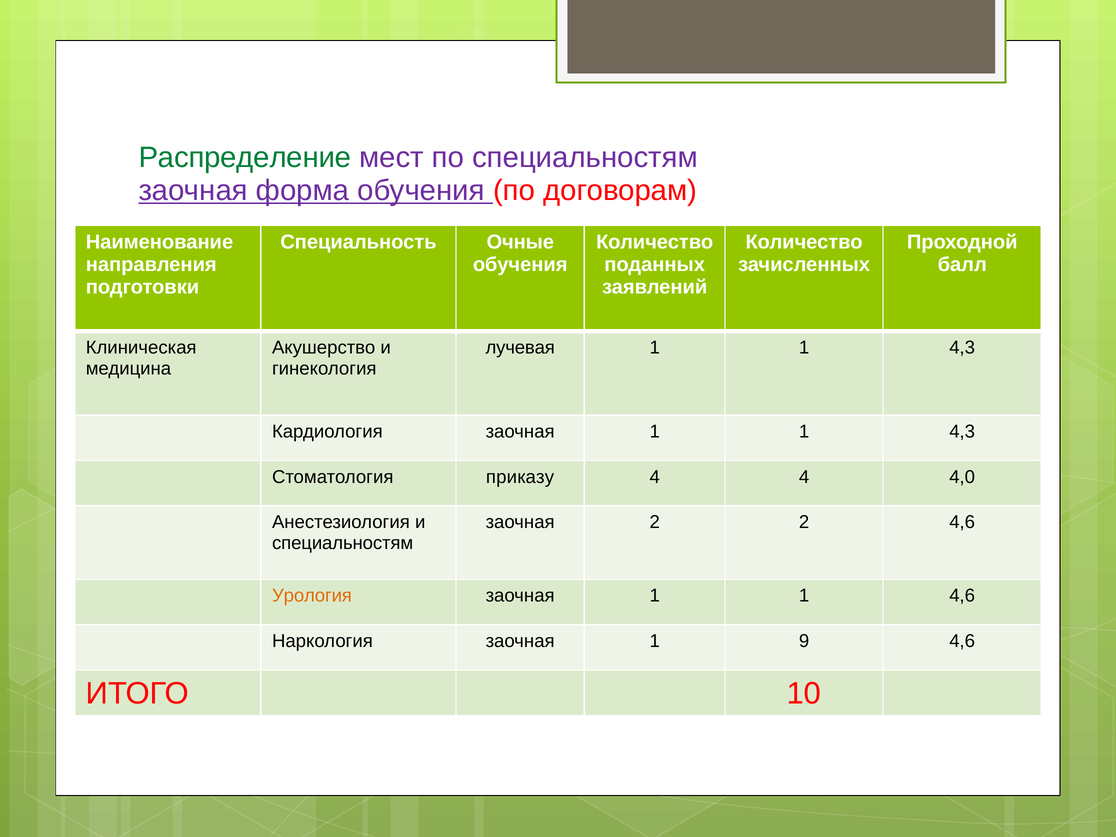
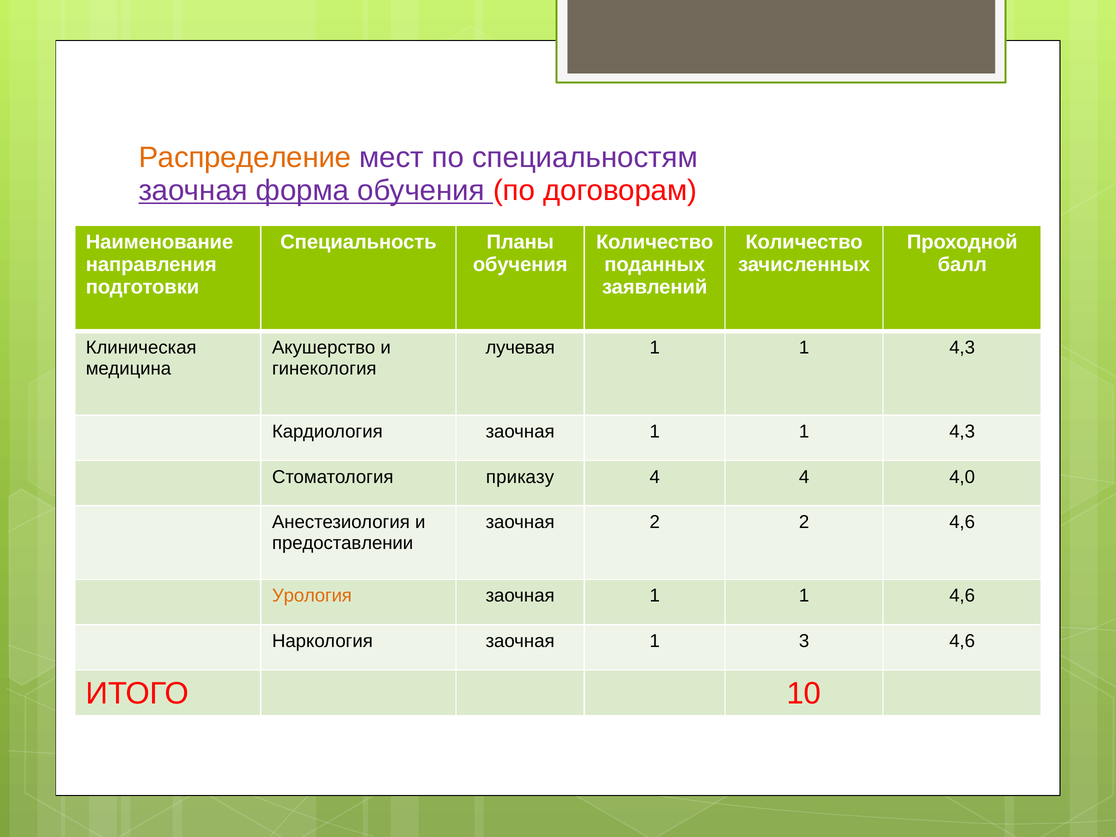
Распределение colour: green -> orange (245, 158)
Очные: Очные -> Планы (520, 242)
специальностям: специальностям -> предоставлении (343, 543)
9: 9 -> 3 (804, 641)
